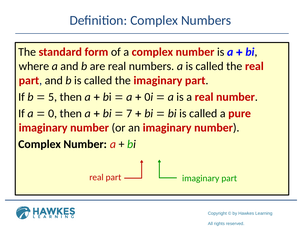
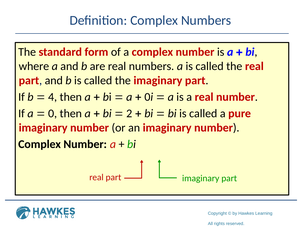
5: 5 -> 4 (53, 97)
7: 7 -> 2 (129, 113)
